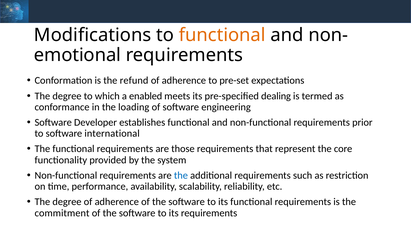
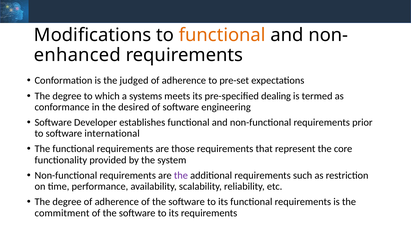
emotional: emotional -> enhanced (77, 55)
refund: refund -> judged (134, 81)
enabled: enabled -> systems (146, 96)
loading: loading -> desired (134, 107)
the colour: blue -> purple (181, 176)
